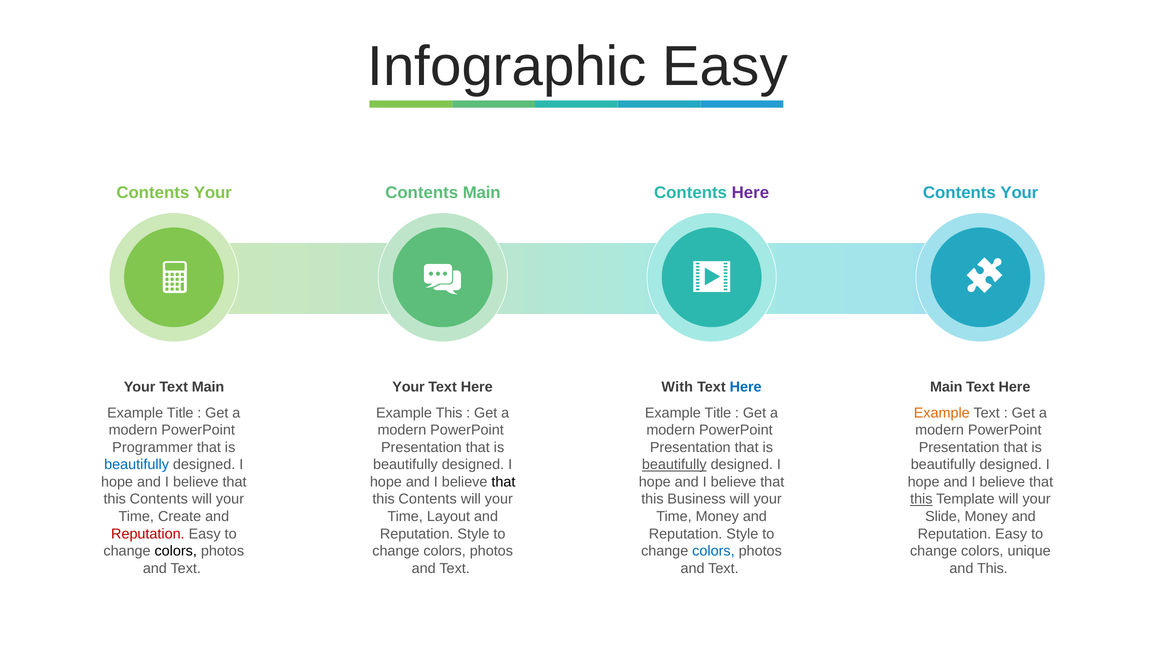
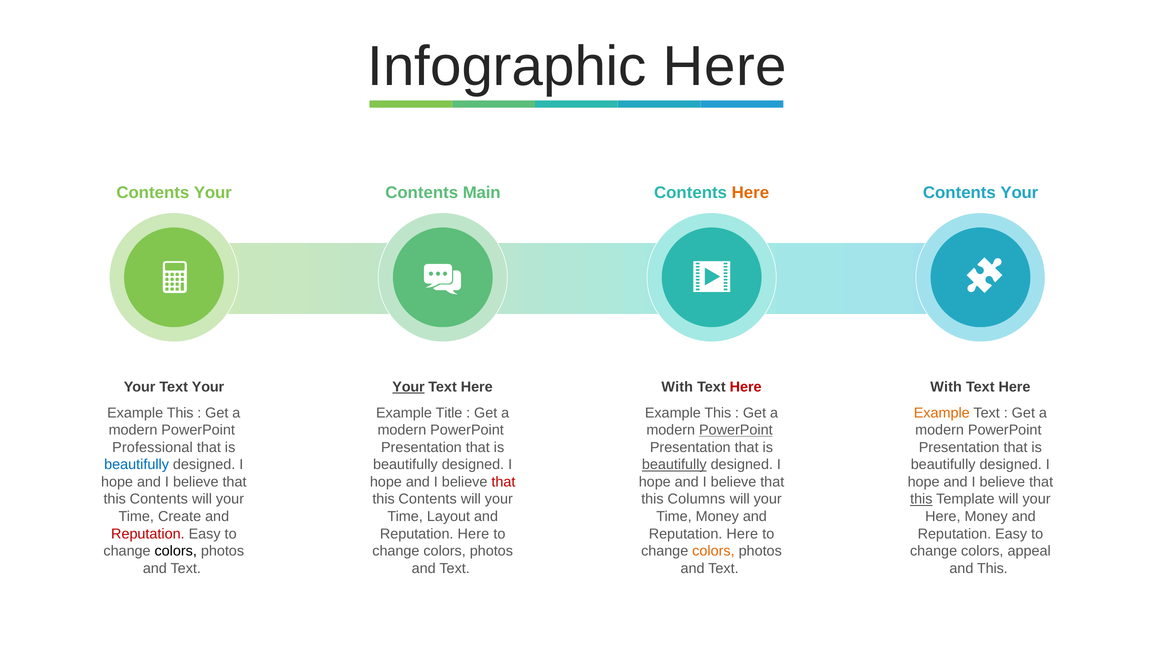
Infographic Easy: Easy -> Here (725, 66)
Here colour: purple -> orange (750, 193)
Your Text Main: Main -> Your (208, 387)
Your underline: none -> present (409, 387)
Here colour: blue -> red (746, 387)
Main: Main -> With (946, 387)
Title: Title -> This (180, 413)
Example This: This -> Title (449, 413)
Title: Title -> This (718, 413)
PowerPoint underline: none -> present (736, 430)
Programmer: Programmer -> Professional (153, 448)
that colour: black -> red (503, 482)
Business: Business -> Columns (696, 500)
Slide: Slide -> Here (943, 517)
Style: Style -> Here (473, 534)
Style: Style -> Here (742, 534)
colors colour: blue -> orange (713, 552)
unique: unique -> appeal (1029, 552)
